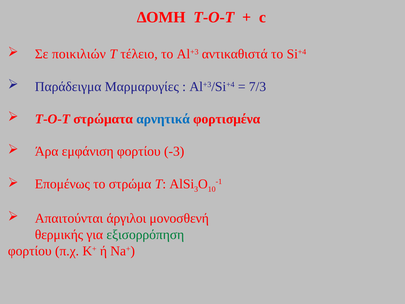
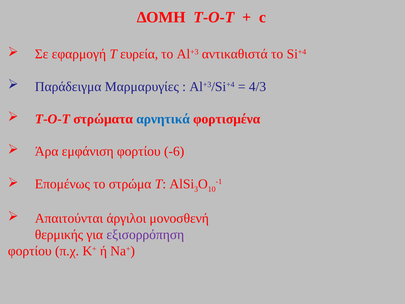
ποικιλιών: ποικιλιών -> εφαρμογή (79, 54)
τέλειο: τέλειο -> ευρεία (139, 54)
7/3: 7/3 -> 4/3 (258, 87)
-3: -3 -> -6 (174, 151)
εξισορρόπηση colour: green -> purple (145, 235)
